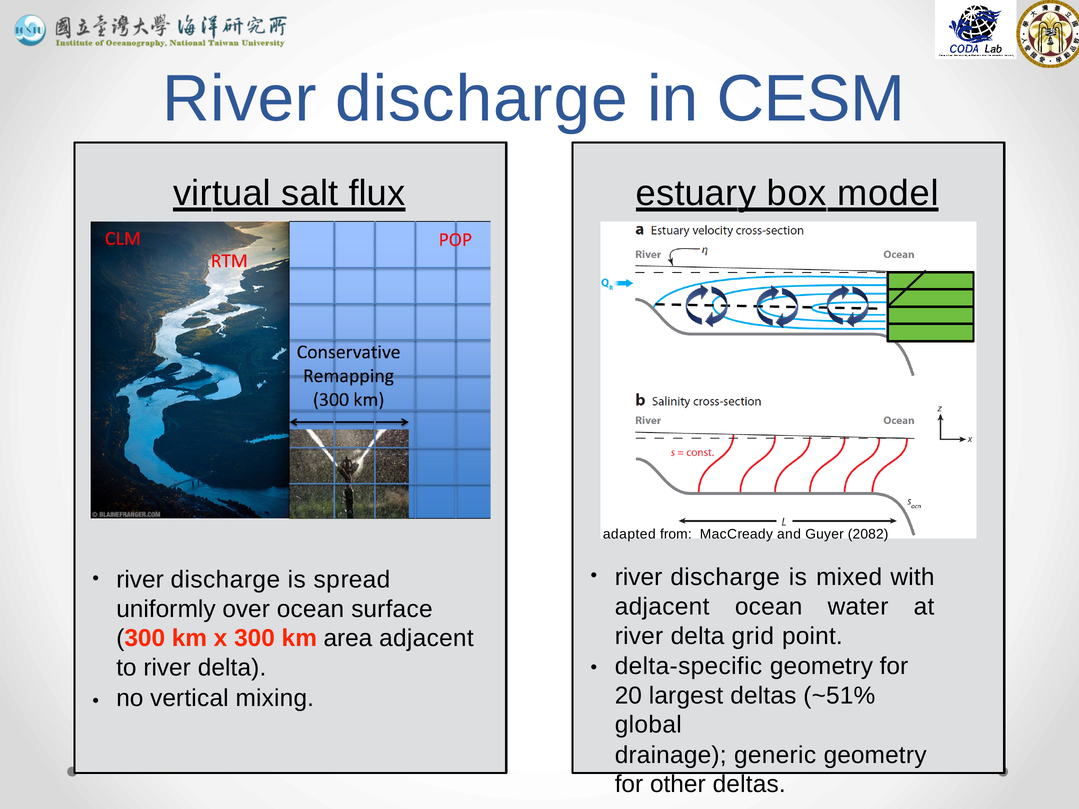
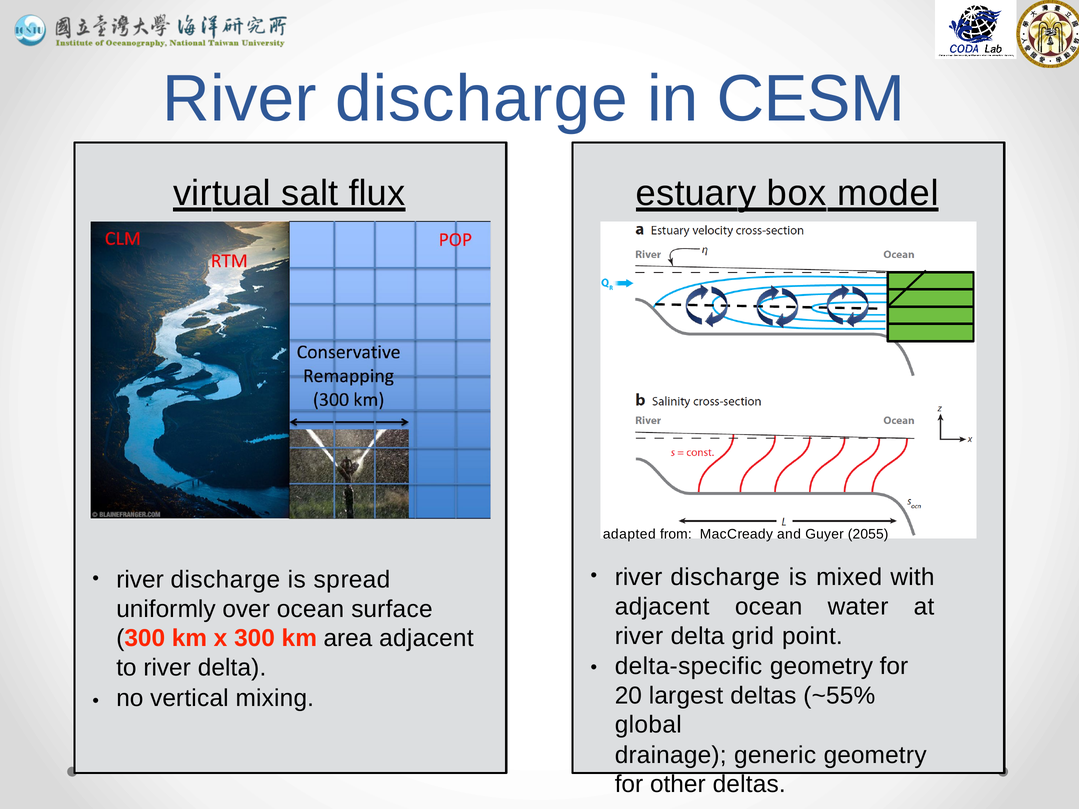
2082: 2082 -> 2055 (868, 534)
~51%: ~51% -> ~55% (839, 696)
